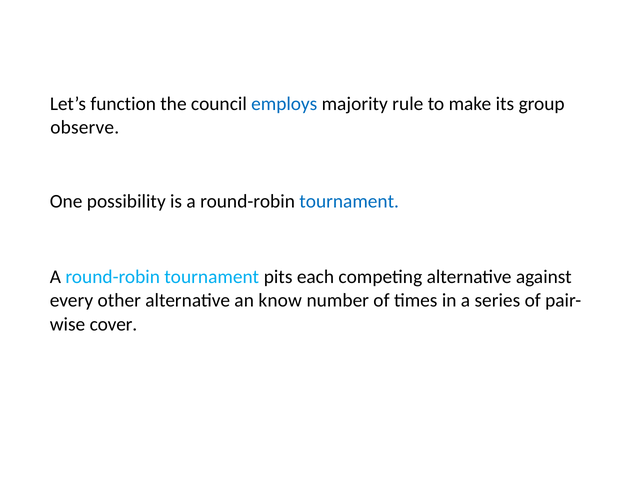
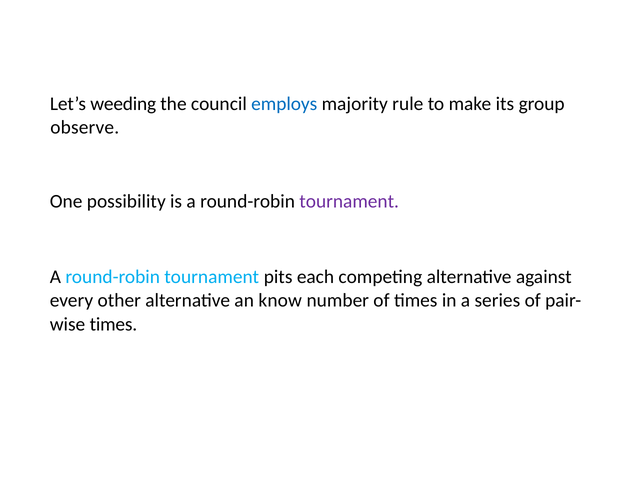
function: function -> weeding (123, 104)
tournament colour: blue -> purple (349, 202)
cover: cover -> times (113, 325)
